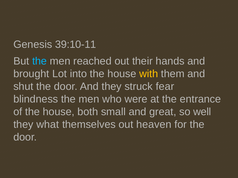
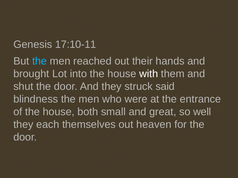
39:10-11: 39:10-11 -> 17:10-11 (76, 45)
with colour: yellow -> white (149, 74)
fear: fear -> said (165, 87)
what: what -> each (48, 125)
